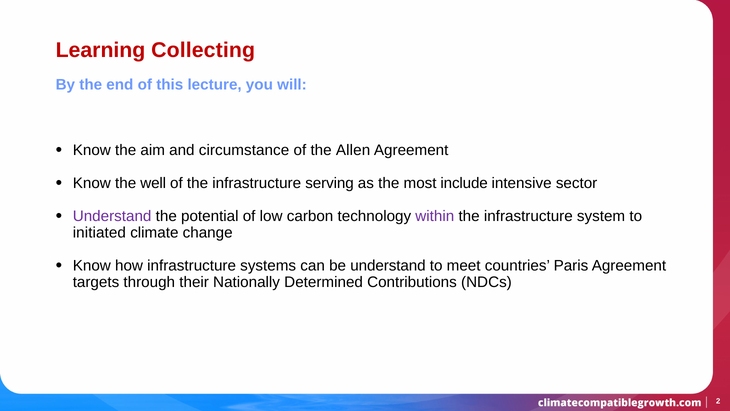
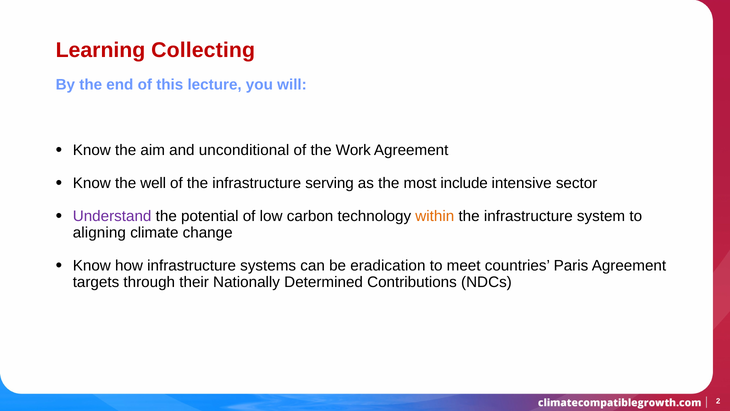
circumstance: circumstance -> unconditional (244, 150)
Allen: Allen -> Work (353, 150)
within colour: purple -> orange (435, 216)
initiated: initiated -> aligning (99, 232)
be understand: understand -> eradication (388, 265)
